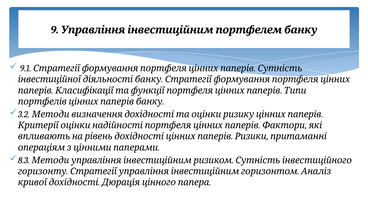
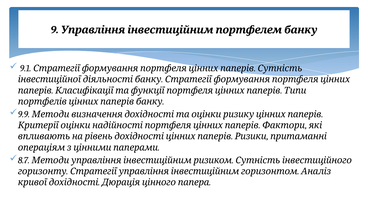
3.2: 3.2 -> 9.9 (24, 114)
8.3: 8.3 -> 8.7 (24, 160)
